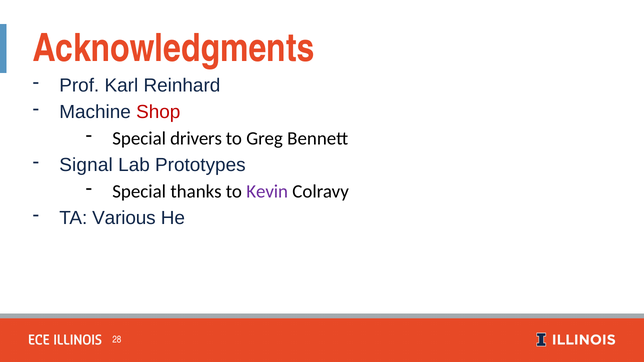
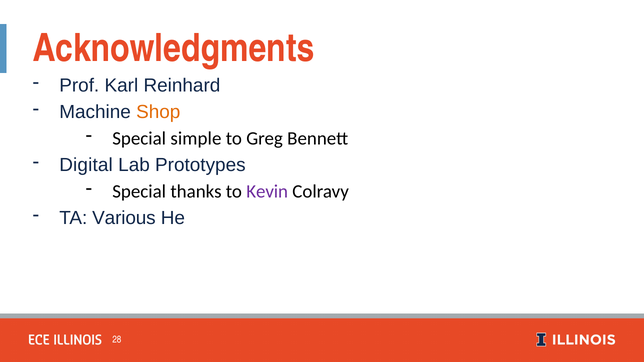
Shop colour: red -> orange (158, 112)
drivers: drivers -> simple (196, 139)
Signal: Signal -> Digital (86, 165)
